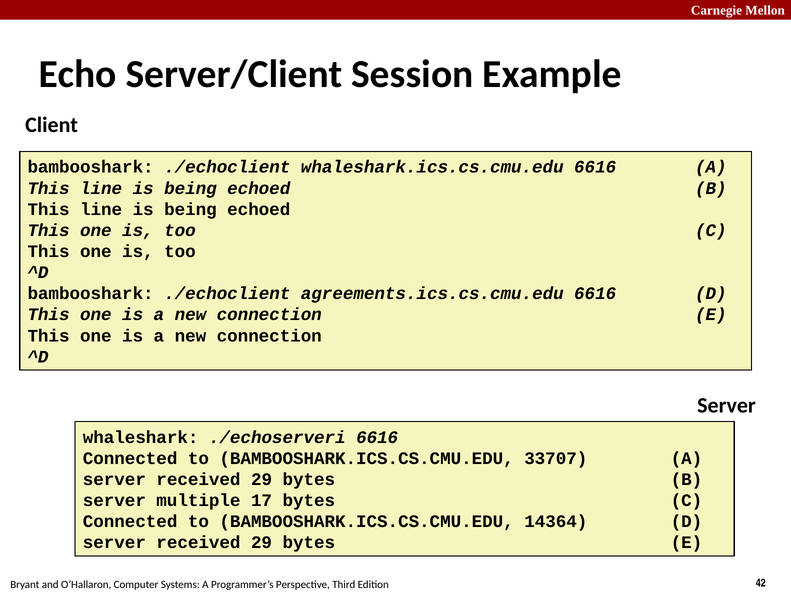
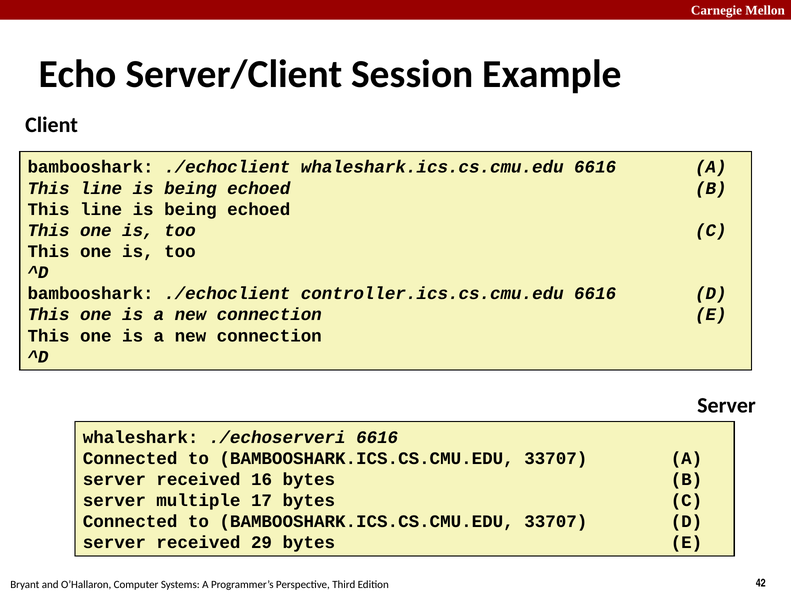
agreements.ics.cs.cmu.edu: agreements.ics.cs.cmu.edu -> controller.ics.cs.cmu.edu (432, 294)
29: 29 -> 16 (262, 480)
14364: 14364 -> 33707 (556, 522)
